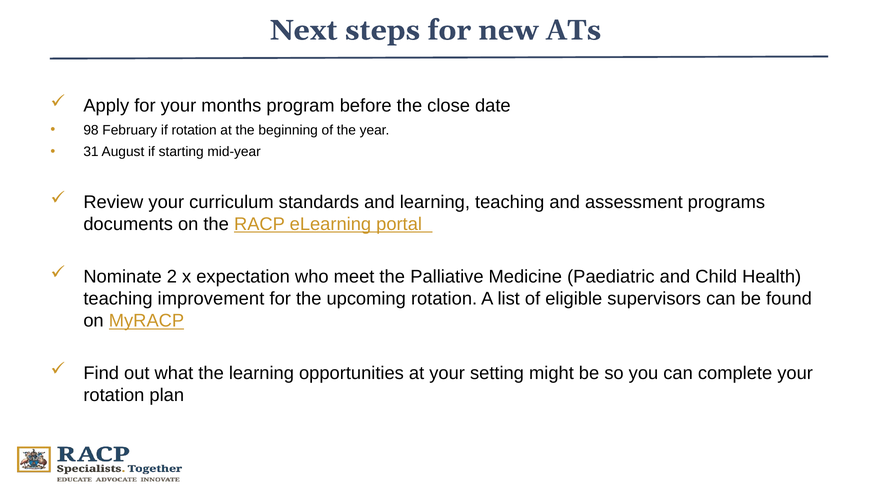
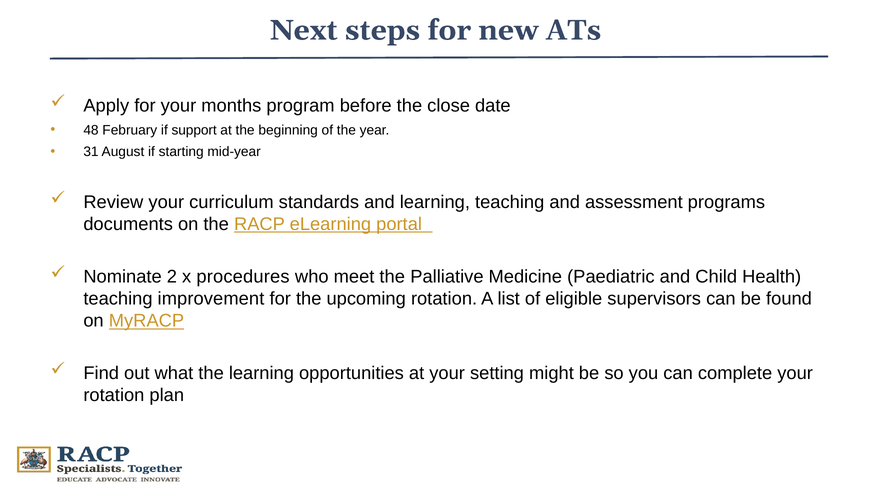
98: 98 -> 48 (91, 130)
if rotation: rotation -> support (194, 130)
expectation: expectation -> procedures (243, 277)
